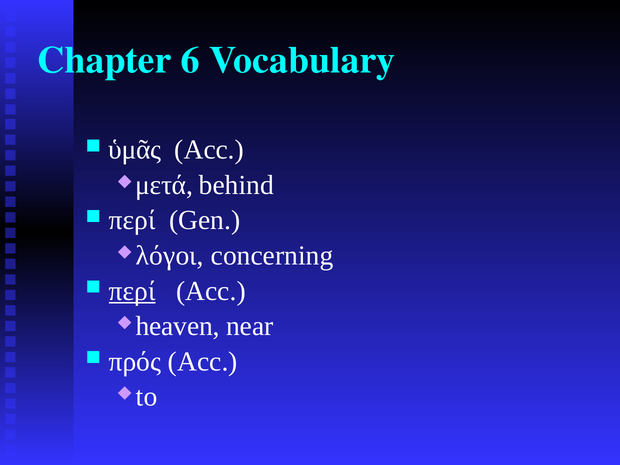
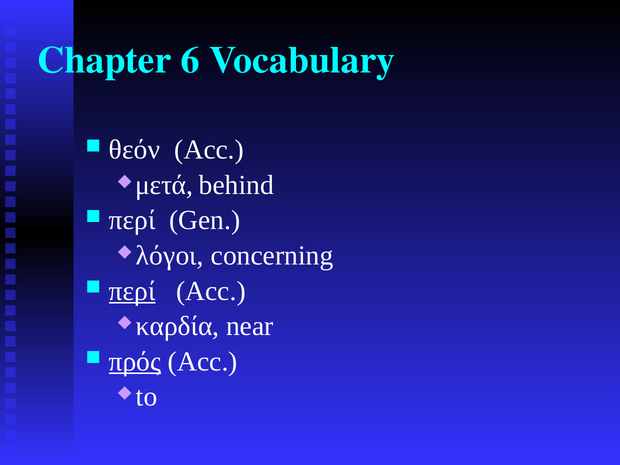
ὑμᾶς: ὑμᾶς -> θεόν (135, 150)
heaven: heaven -> καρδία (178, 326)
πρός underline: none -> present (135, 362)
